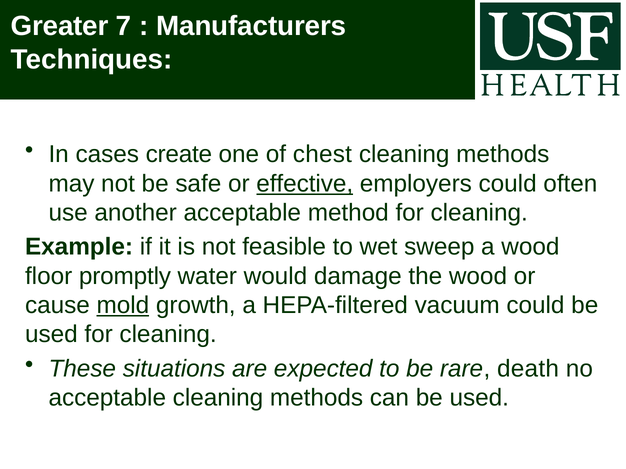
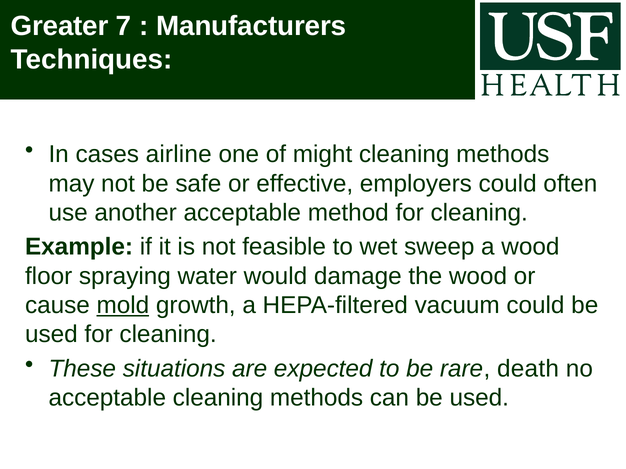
create: create -> airline (179, 155)
chest: chest -> might (323, 155)
effective underline: present -> none (305, 184)
promptly: promptly -> spraying (125, 276)
